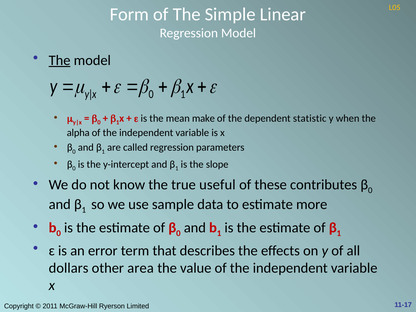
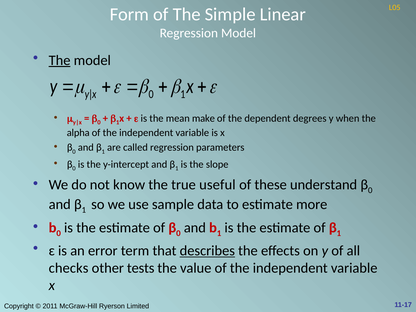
statistic: statistic -> degrees (310, 118)
contributes: contributes -> understand (324, 185)
describes underline: none -> present (207, 251)
dollars: dollars -> checks (69, 268)
area: area -> tests (141, 268)
